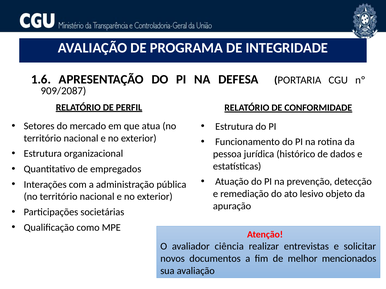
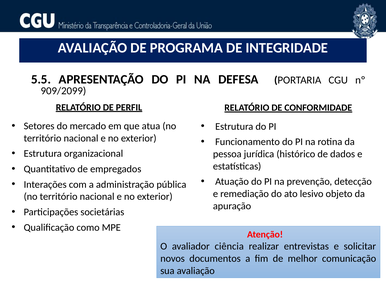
1.6: 1.6 -> 5.5 (41, 79)
909/2087: 909/2087 -> 909/2099 (63, 91)
mencionados: mencionados -> comunicação (349, 259)
